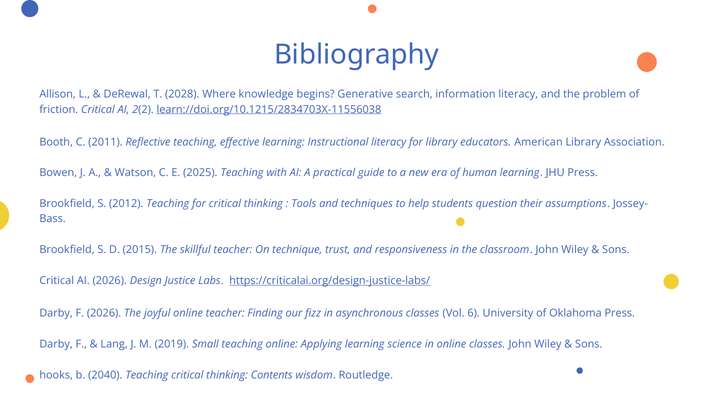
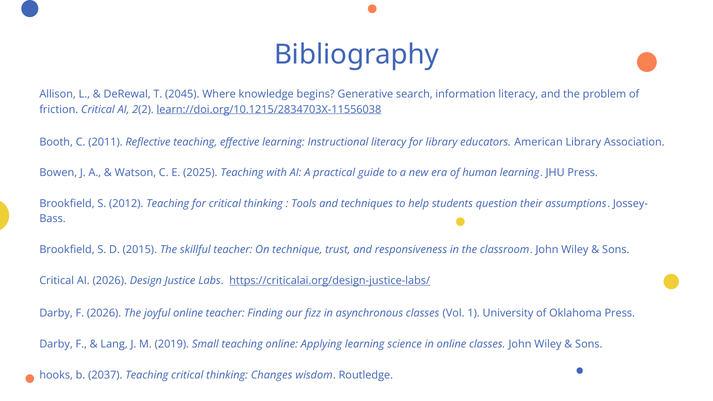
2028: 2028 -> 2045 (182, 94)
6: 6 -> 1 (474, 313)
2040: 2040 -> 2037 (105, 375)
Contents: Contents -> Changes (272, 375)
